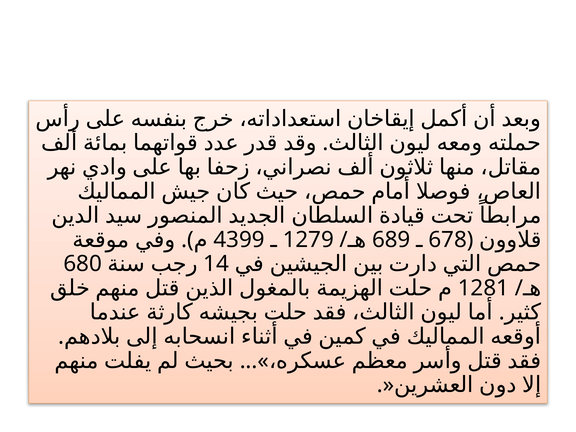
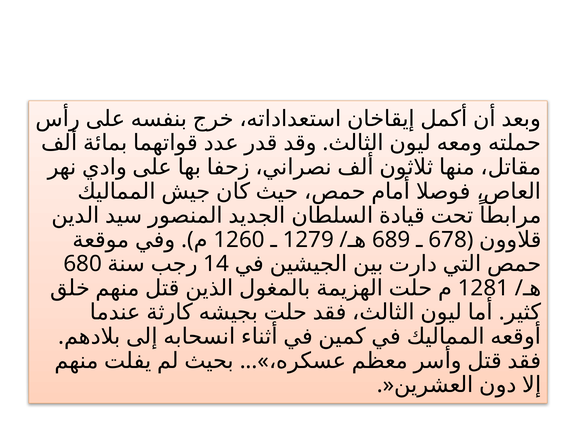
4399: 4399 -> 1260 (239, 240)
